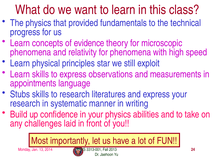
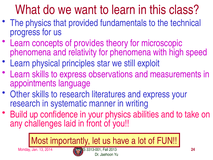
evidence: evidence -> provides (89, 43)
Stubs: Stubs -> Other (20, 94)
